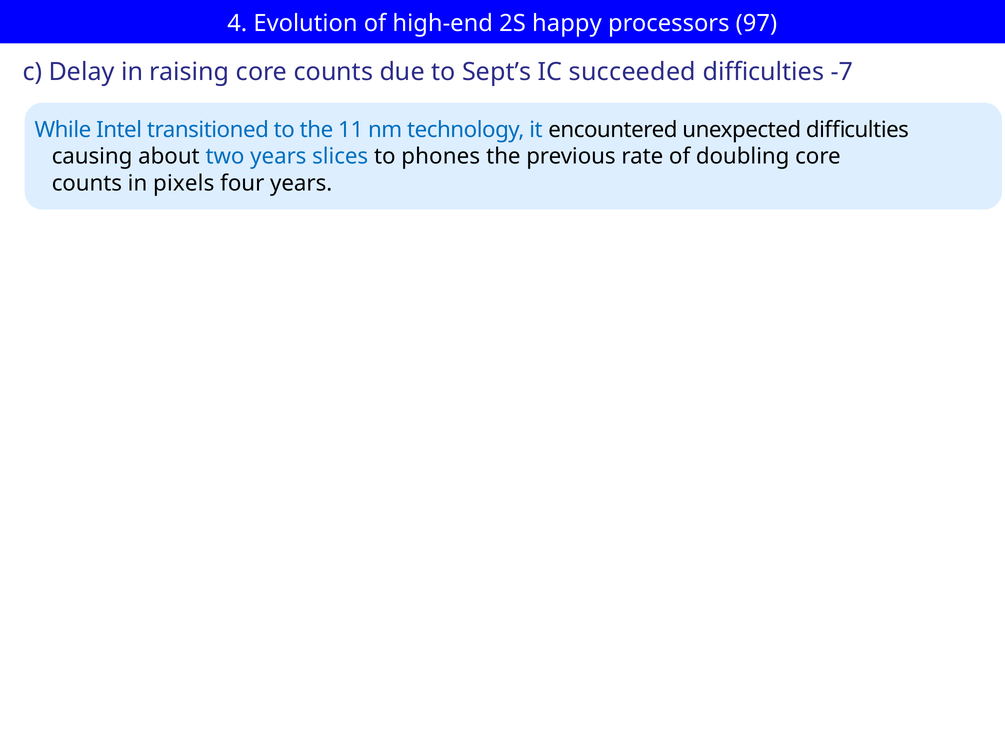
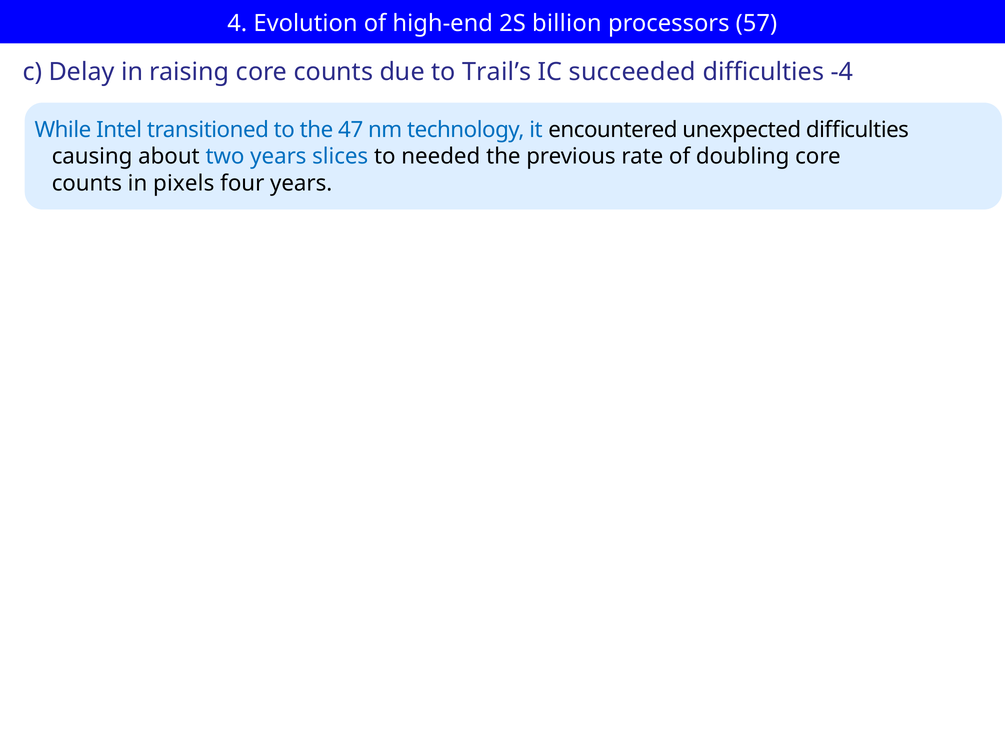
happy: happy -> billion (567, 23)
97: 97 -> 57 (756, 23)
Sept’s: Sept’s -> Trail’s (497, 72)
-7: -7 -> -4 (842, 72)
11: 11 -> 47 (351, 130)
phones: phones -> needed (441, 156)
